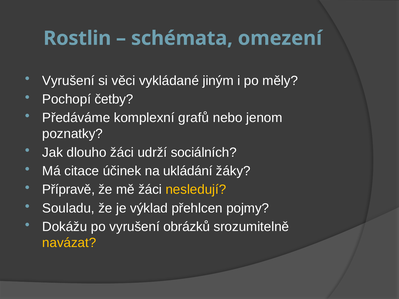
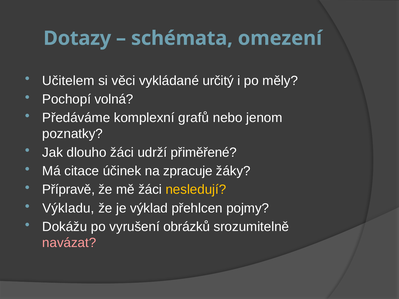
Rostlin: Rostlin -> Dotazy (77, 38)
Vyrušení: Vyrušení -> Učitelem (68, 81)
jiným: jiným -> určitý (218, 81)
četby: četby -> volná (114, 99)
sociálních: sociálních -> přiměřené (204, 153)
ukládání: ukládání -> zpracuje (188, 171)
Souladu: Souladu -> Výkladu (68, 208)
navázat colour: yellow -> pink (69, 243)
